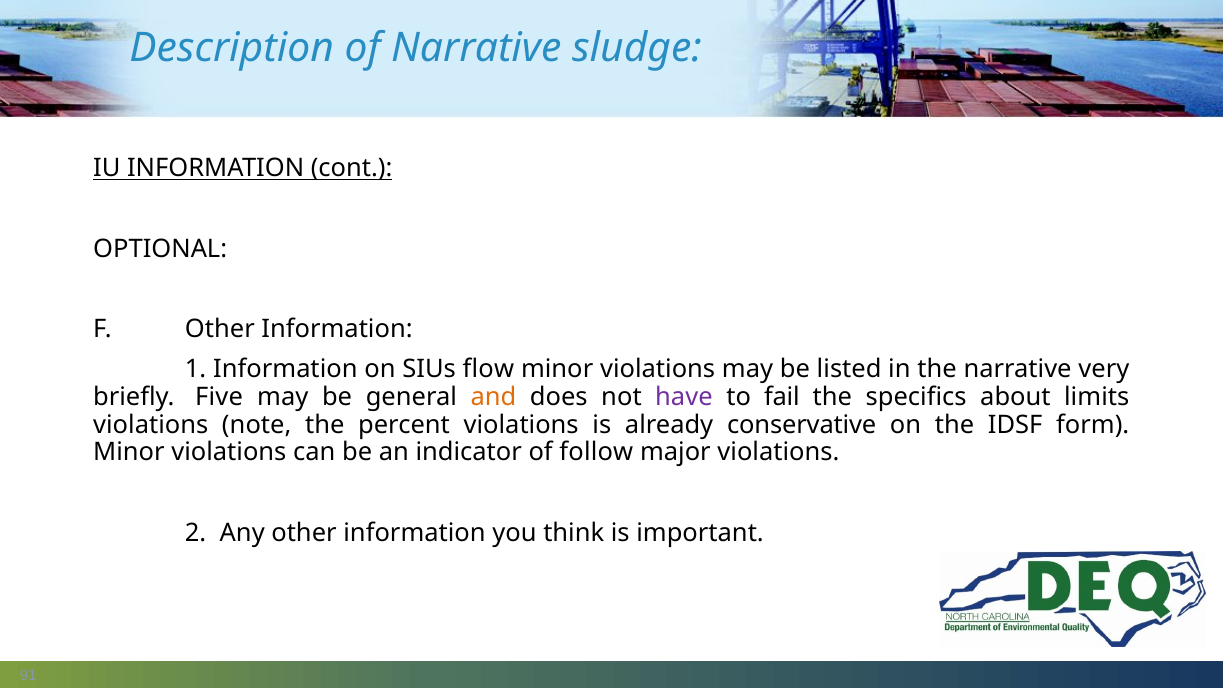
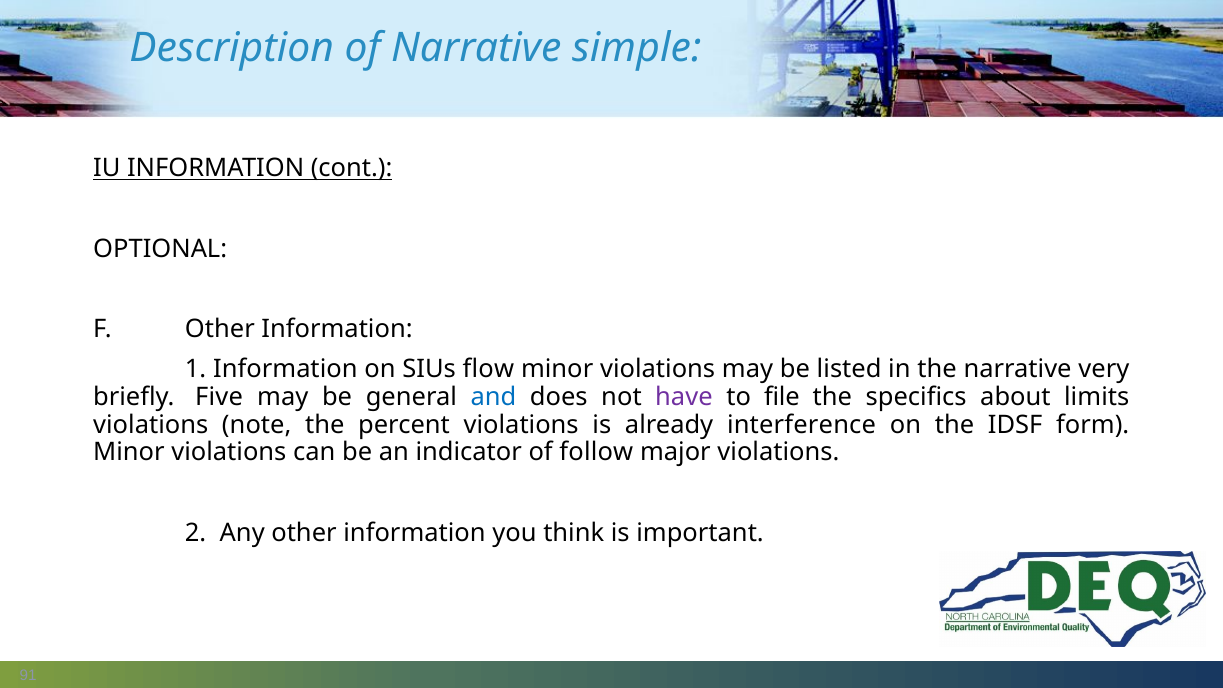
sludge: sludge -> simple (637, 48)
and colour: orange -> blue (493, 397)
fail: fail -> file (782, 397)
conservative: conservative -> interference (802, 425)
